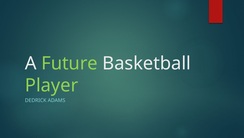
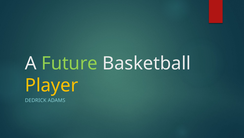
Player colour: light green -> yellow (52, 85)
